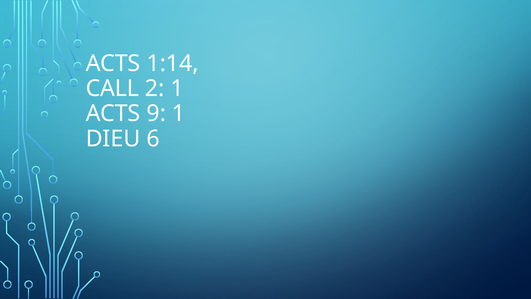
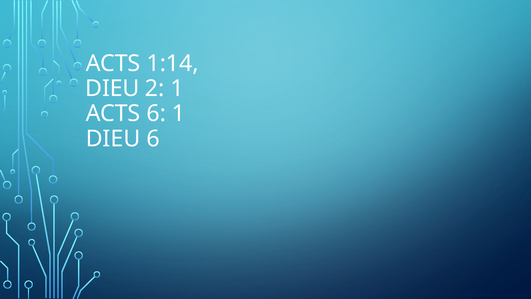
CALL: CALL -> DIEU (112, 88)
ACTS 9: 9 -> 6 (156, 113)
